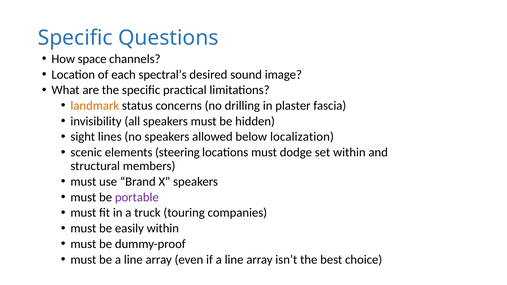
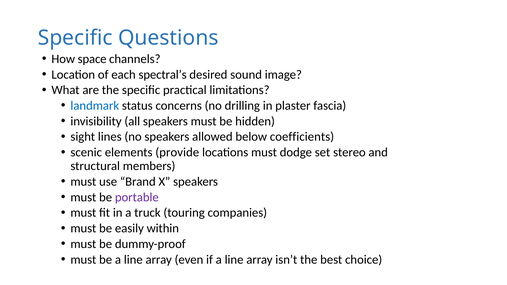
landmark colour: orange -> blue (95, 106)
localization: localization -> coefficients (302, 137)
steering: steering -> provide (177, 152)
set within: within -> stereo (349, 152)
